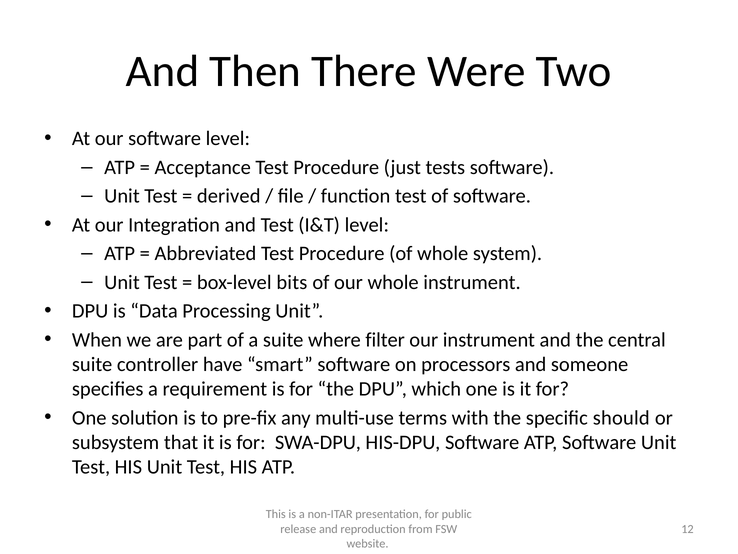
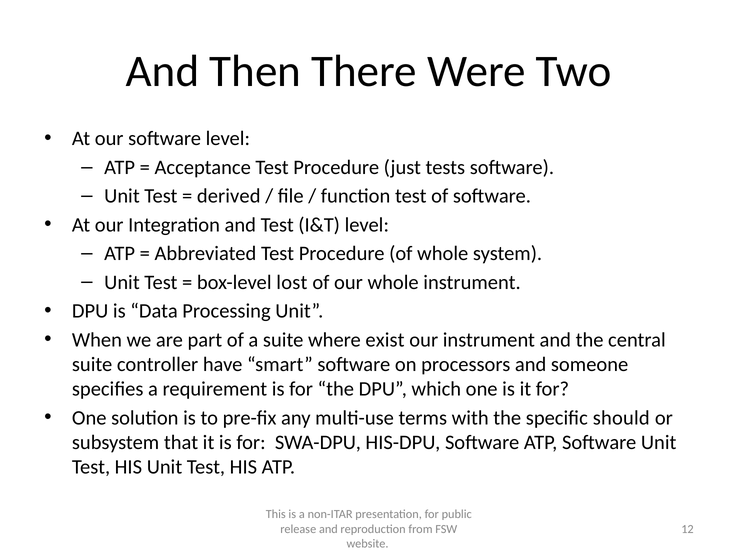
bits: bits -> lost (292, 282)
filter: filter -> exist (385, 340)
